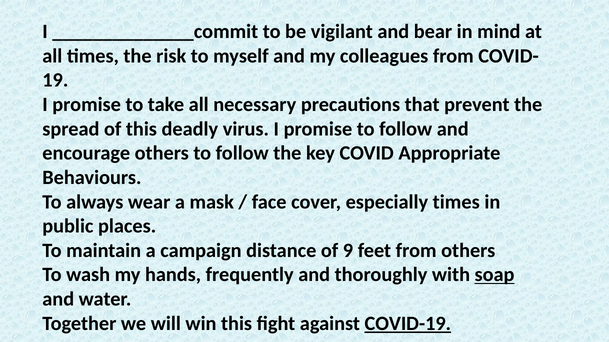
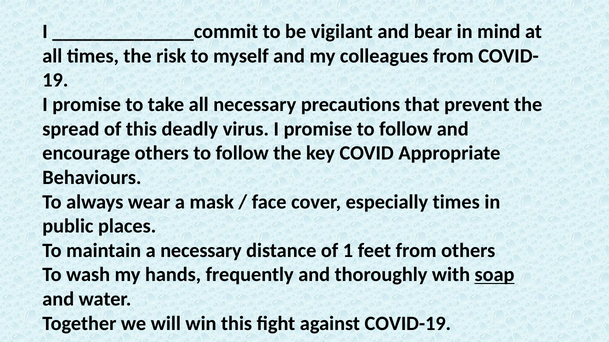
a campaign: campaign -> necessary (201, 251)
9: 9 -> 1 (348, 251)
COVID-19 underline: present -> none (408, 324)
